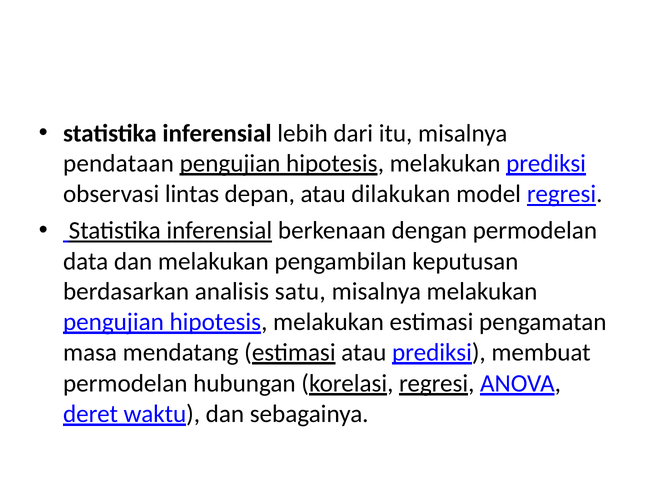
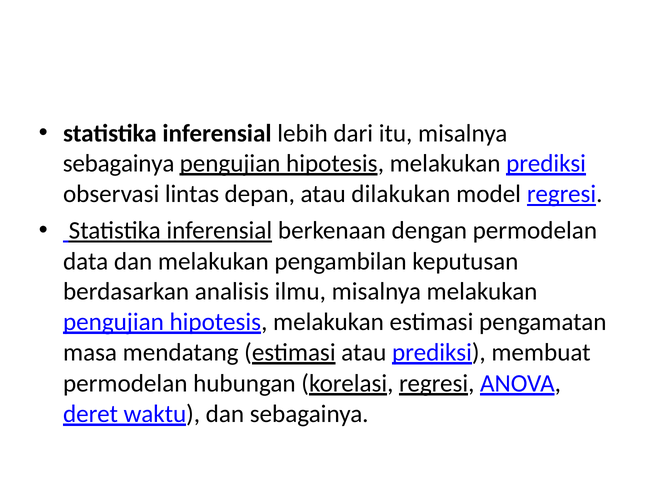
pendataan: pendataan -> sebagainya (119, 164)
satu: satu -> ilmu (300, 292)
